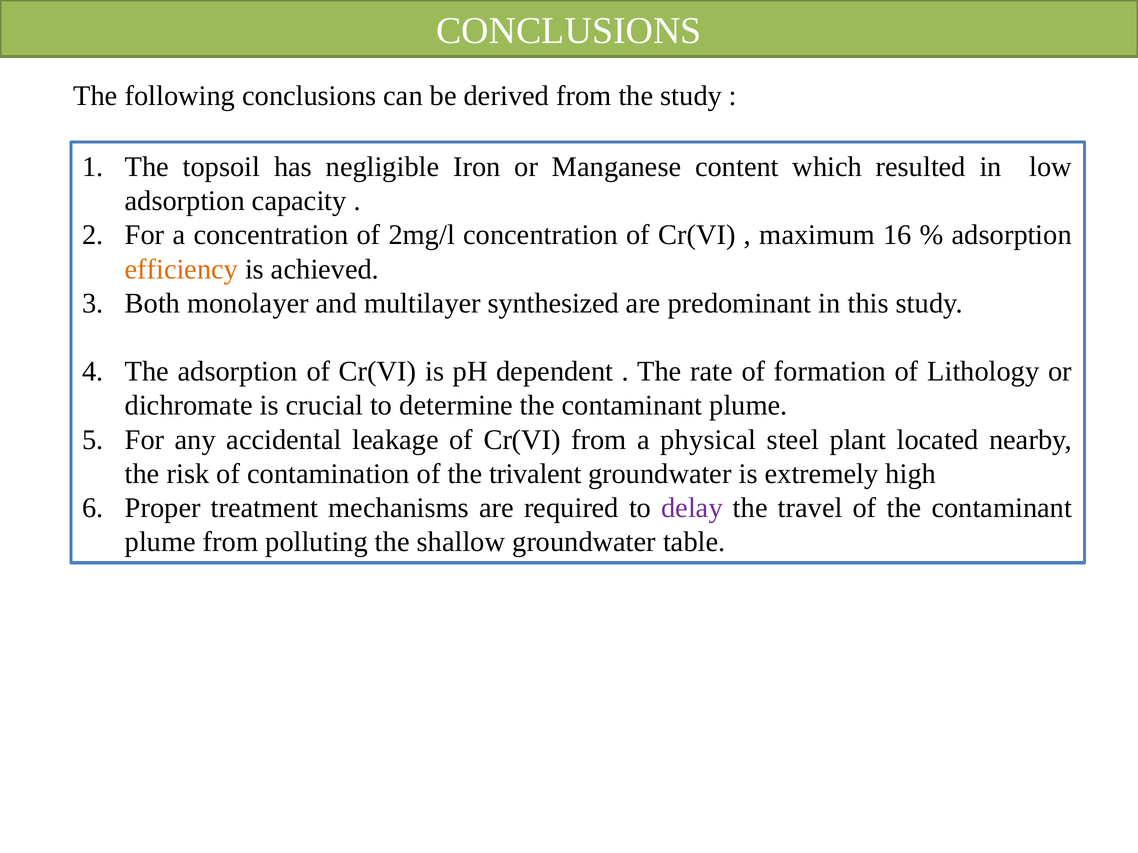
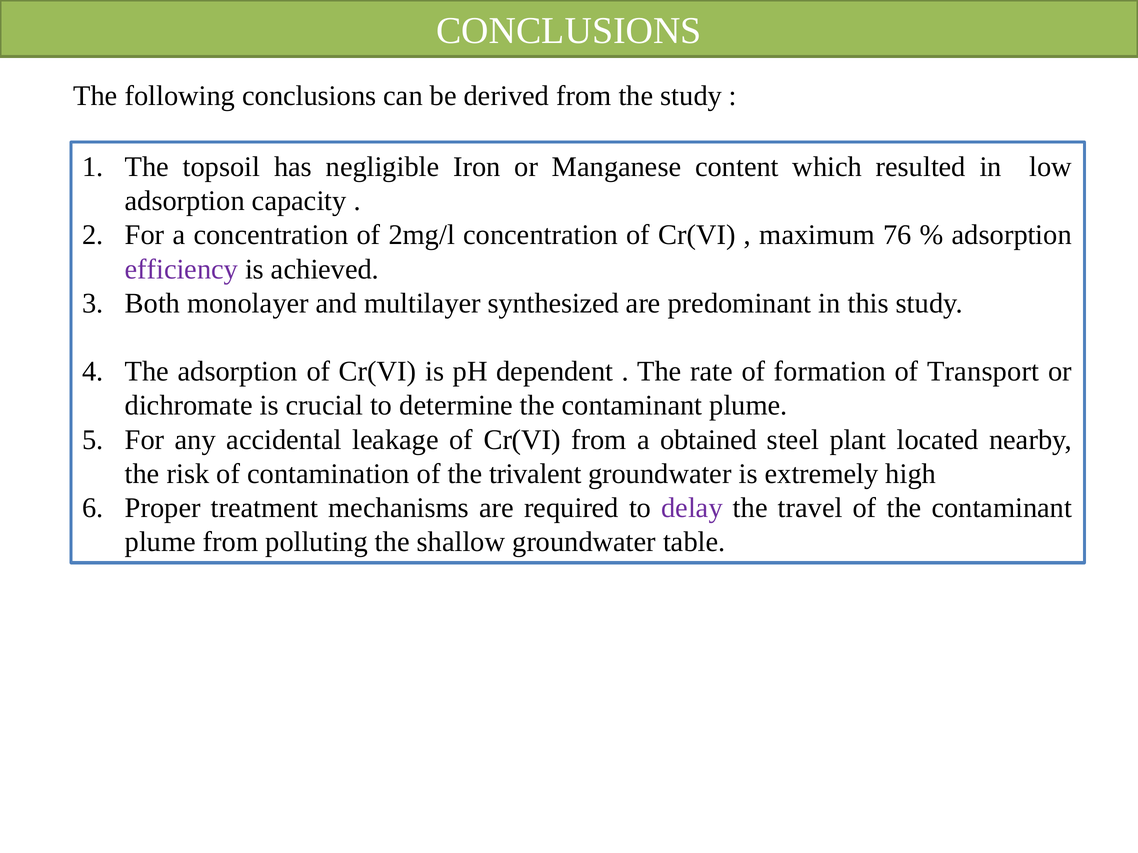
16: 16 -> 76 (897, 235)
efficiency colour: orange -> purple (181, 269)
Lithology: Lithology -> Transport (983, 372)
physical: physical -> obtained (709, 440)
